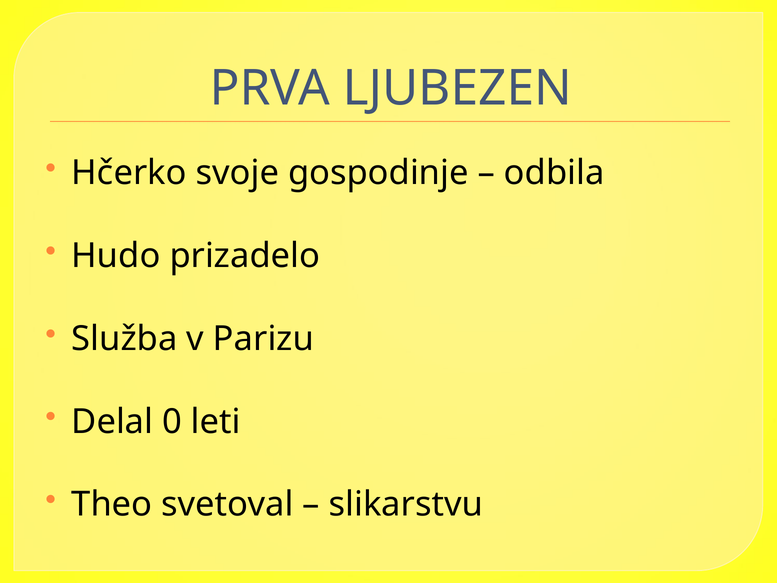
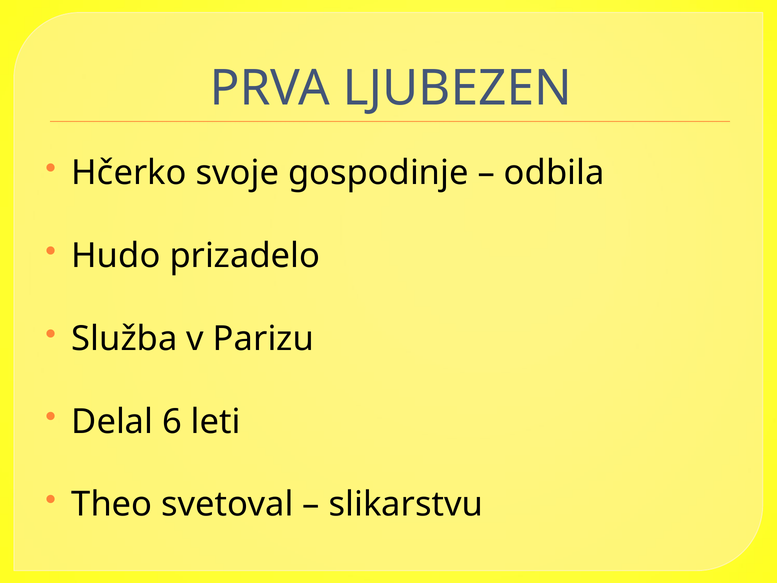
0: 0 -> 6 (172, 421)
